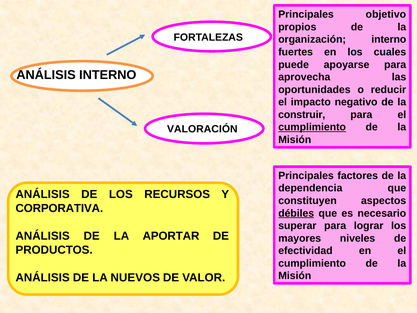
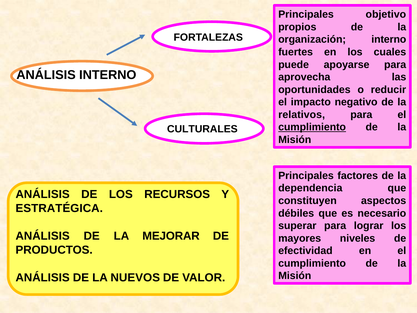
construir: construir -> relativos (302, 115)
VALORACIÓN: VALORACIÓN -> CULTURALES (202, 129)
CORPORATIVA: CORPORATIVA -> ESTRATÉGICA (59, 208)
débiles underline: present -> none (296, 213)
APORTAR: APORTAR -> MEJORAR (171, 236)
